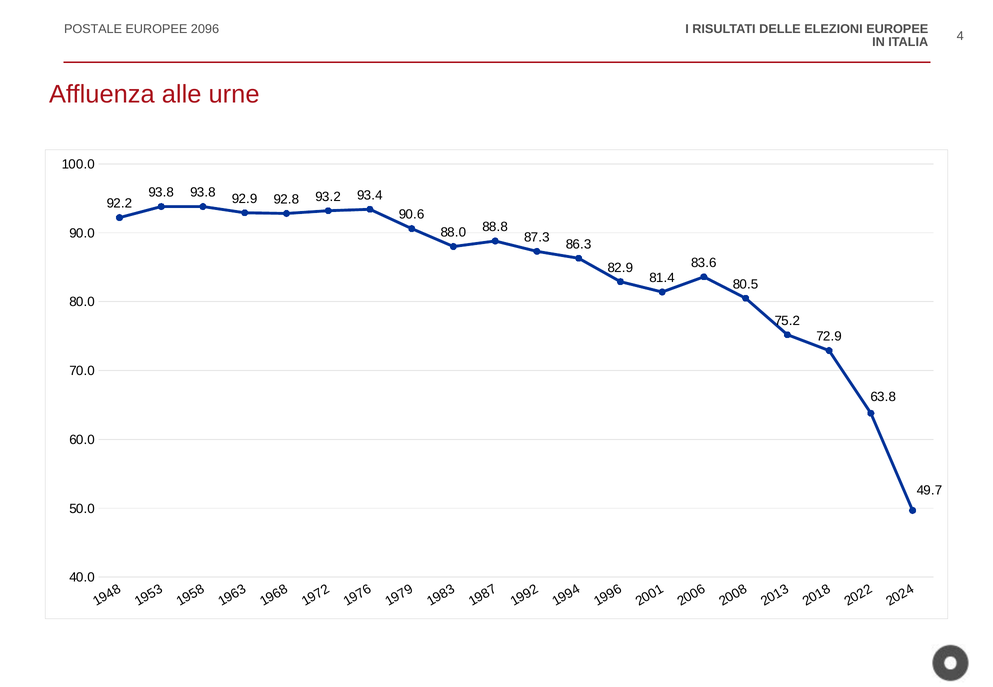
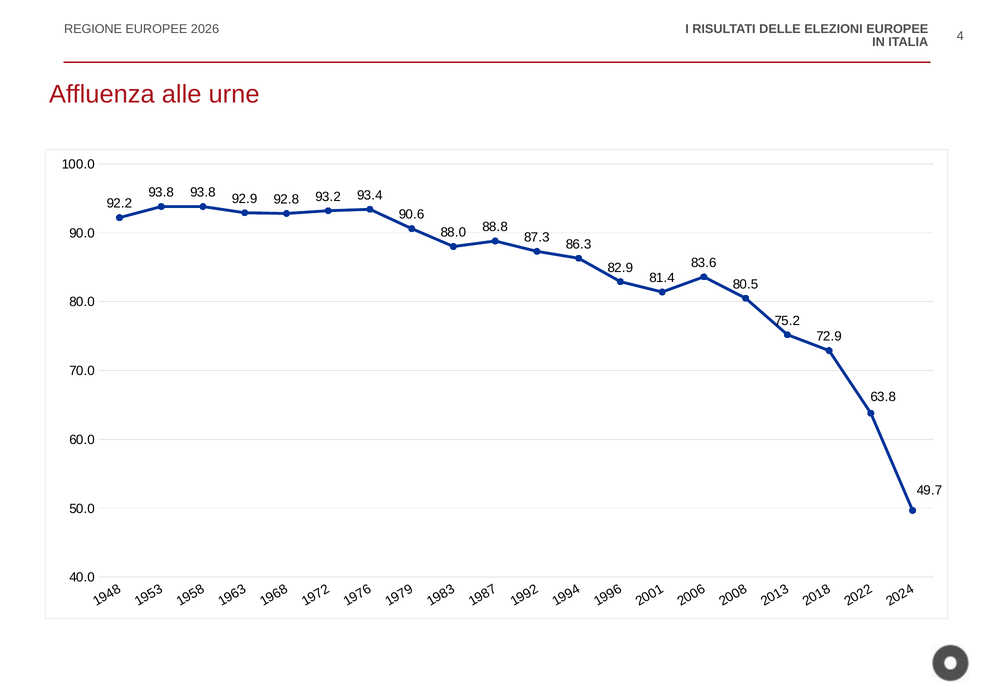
POSTALE: POSTALE -> REGIONE (93, 29)
2096: 2096 -> 2026 (205, 29)
